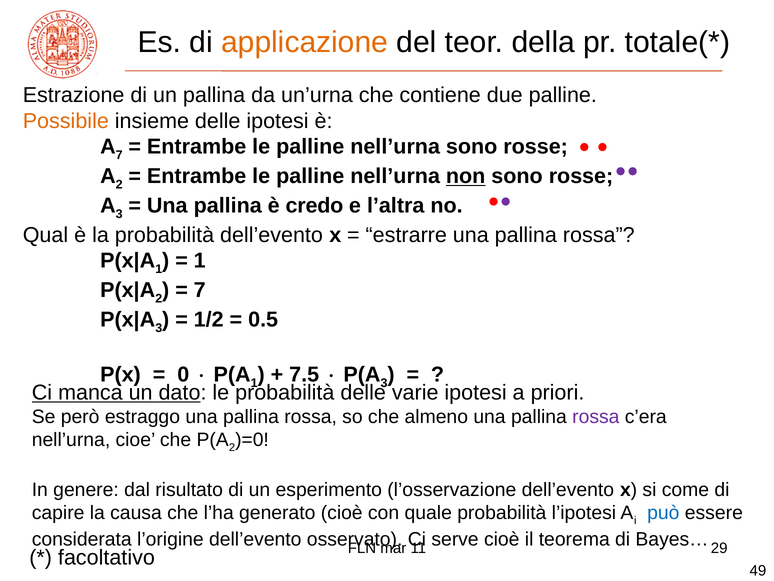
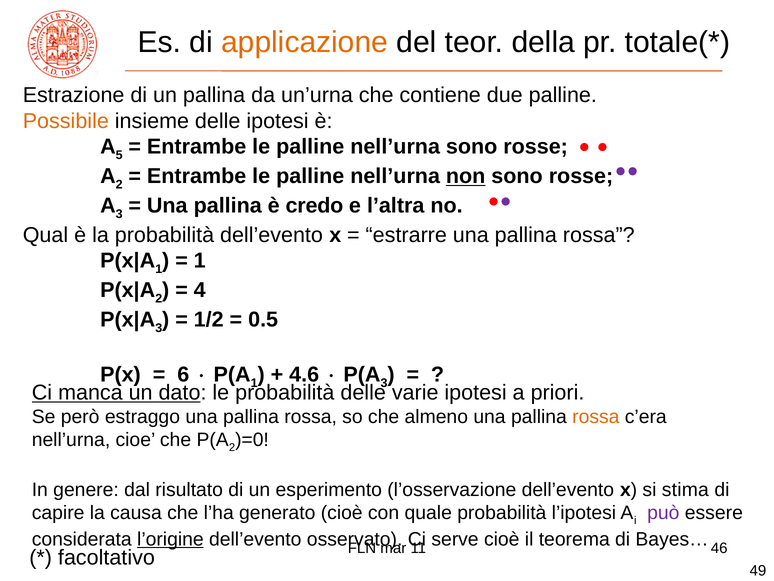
A 7: 7 -> 5 (119, 155)
7: 7 -> 4 (200, 290)
0: 0 -> 6 (183, 374)
7.5: 7.5 -> 4.6 (304, 374)
rossa colour: purple -> orange (596, 416)
come: come -> stima (685, 489)
può colour: blue -> purple (663, 512)
l’origine underline: none -> present (170, 539)
29: 29 -> 46 (719, 548)
